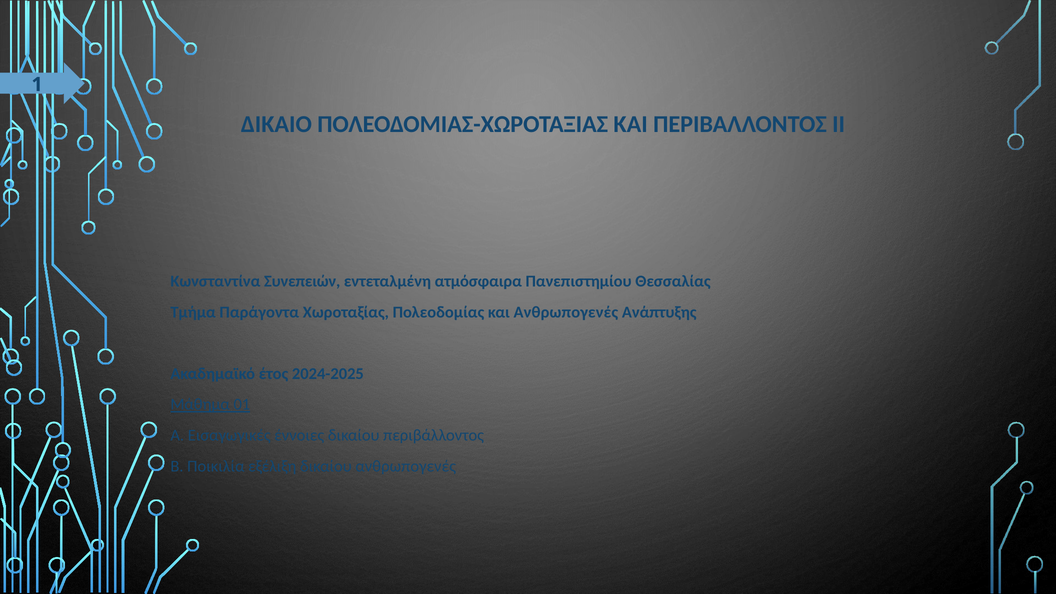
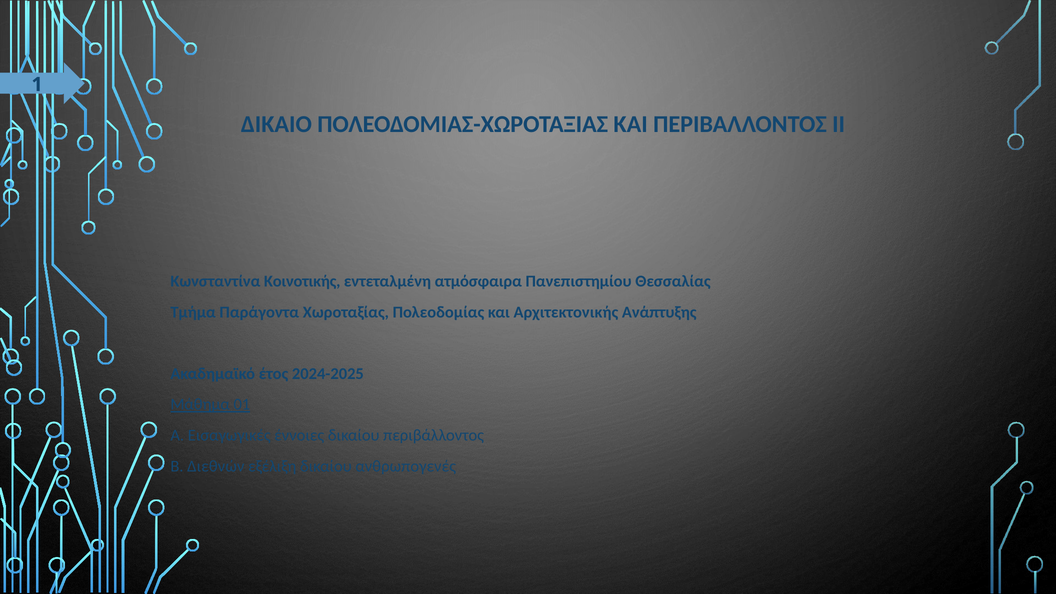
Συνεπειών: Συνεπειών -> Κοινοτικής (302, 281)
και Ανθρωπογενές: Ανθρωπογενές -> Αρχιτεκτονικής (566, 312)
Ποικιλία: Ποικιλία -> Διεθνών (216, 466)
